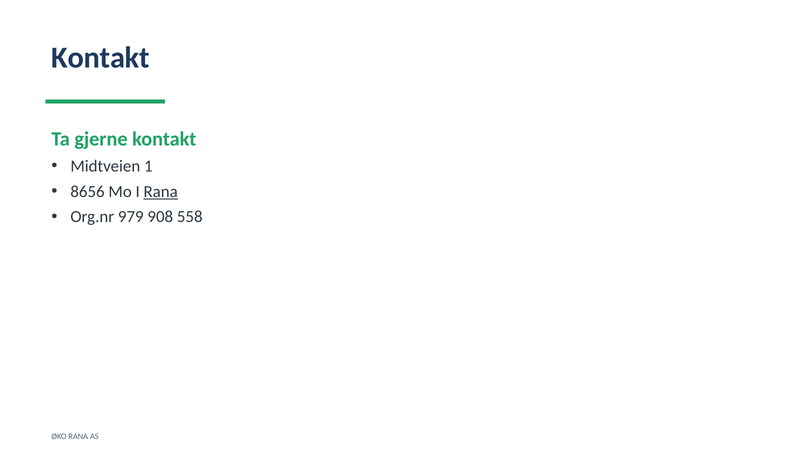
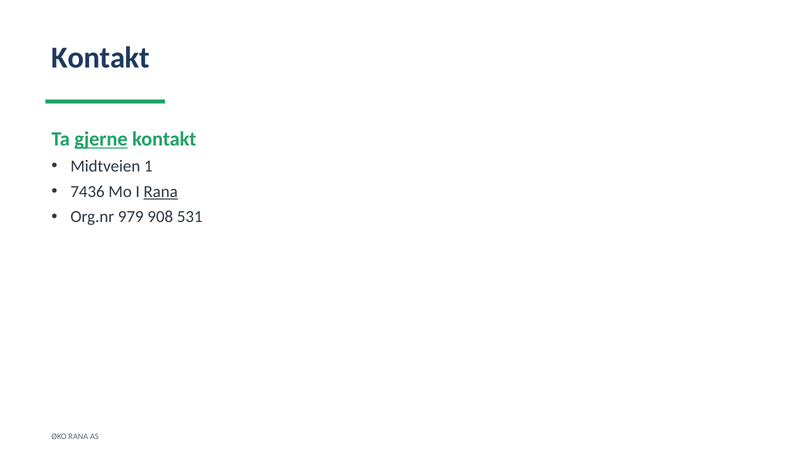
gjerne underline: none -> present (101, 139)
8656: 8656 -> 7436 (88, 192)
558: 558 -> 531 (190, 217)
